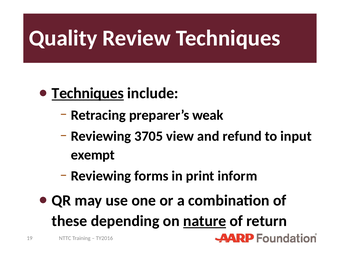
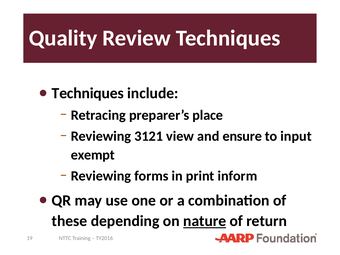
Techniques underline: present -> none (88, 93)
weak: weak -> place (208, 115)
3705: 3705 -> 3121 (149, 136)
refund: refund -> ensure (242, 136)
